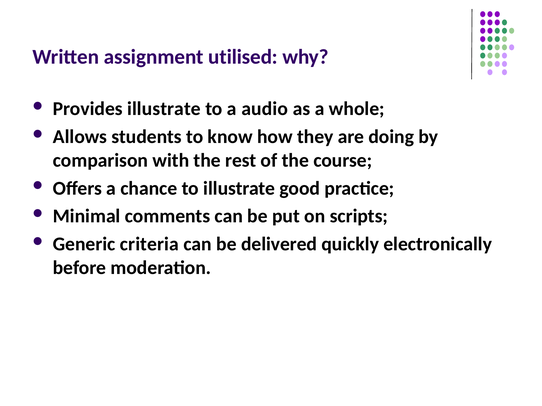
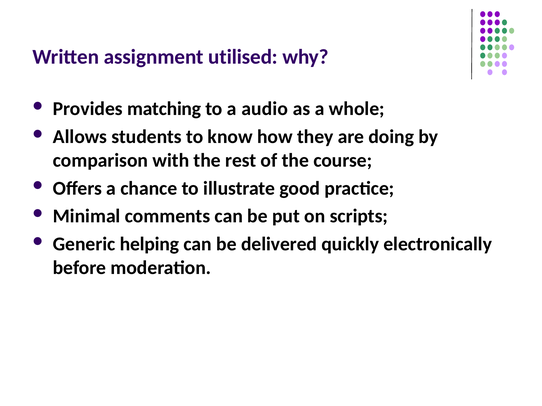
Provides illustrate: illustrate -> matching (164, 109)
criteria: criteria -> helping (150, 244)
